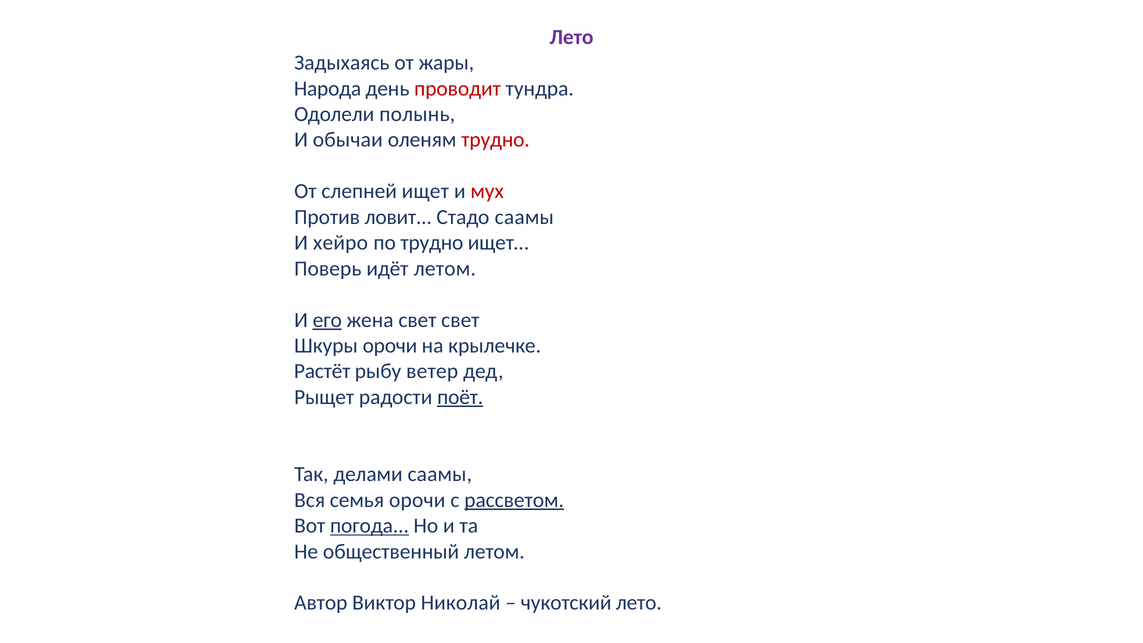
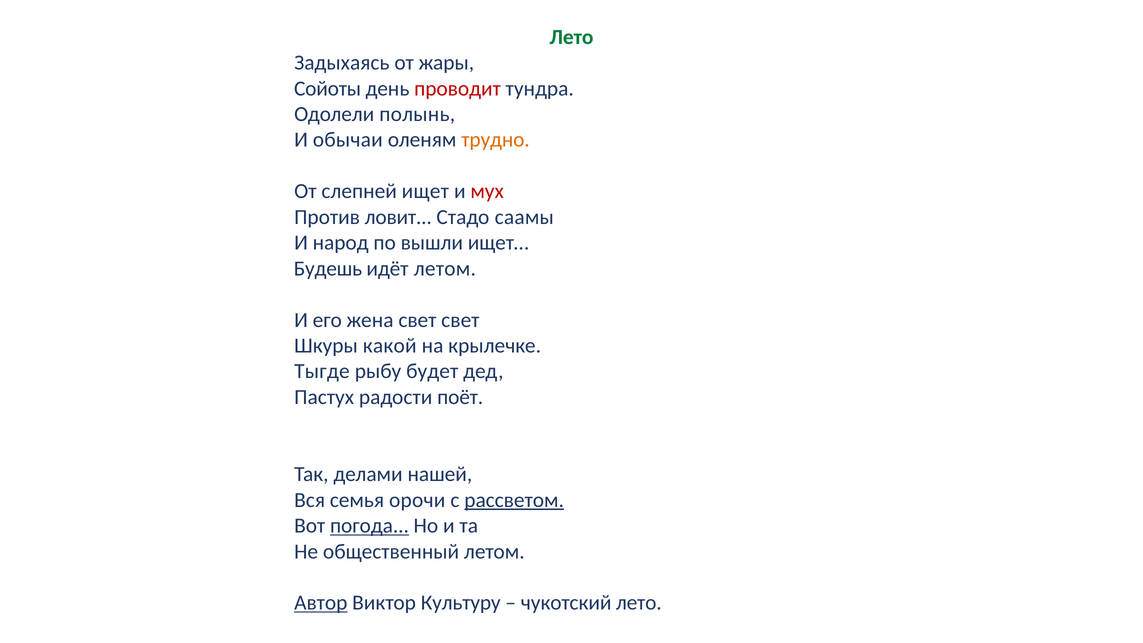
Лето colour: purple -> green (572, 37)
Народа: Народа -> Сойоты (328, 88)
трудно colour: red -> orange (496, 140)
хейро: хейро -> народ (341, 243)
по трудно: трудно -> вышли (432, 243)
Поверь: Поверь -> Будешь (328, 268)
его underline: present -> none (327, 320)
Шкуры орочи: орочи -> какой (390, 346)
Растёт: Растёт -> Тыгде (322, 371)
ветер: ветер -> будет (432, 371)
Рыщет: Рыщет -> Пастух (324, 397)
поёт underline: present -> none (460, 397)
делами саамы: саамы -> нашей (440, 474)
Автор underline: none -> present (321, 603)
Николай: Николай -> Культуру (461, 603)
